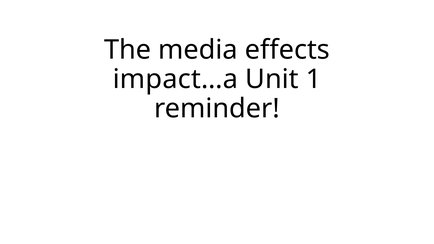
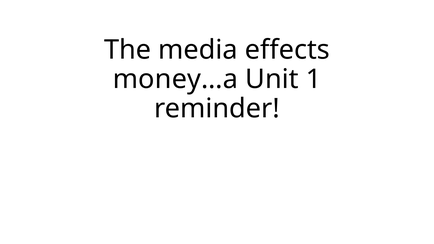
impact…a: impact…a -> money…a (175, 79)
